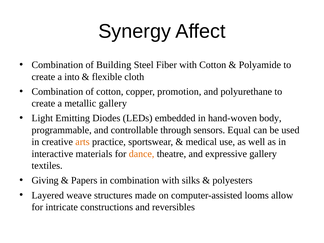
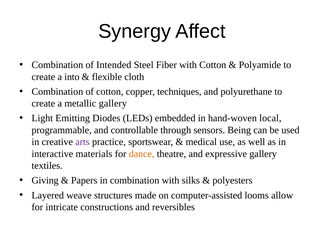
Building: Building -> Intended (114, 65)
promotion: promotion -> techniques (179, 92)
body: body -> local (270, 118)
Equal: Equal -> Being (239, 130)
arts colour: orange -> purple (83, 142)
